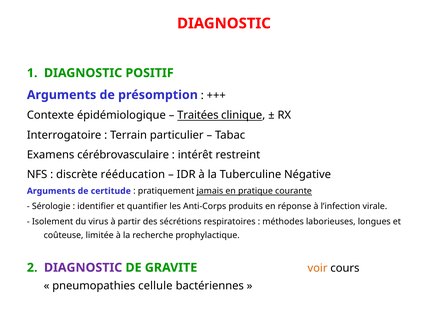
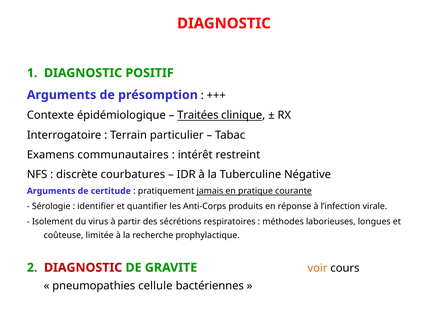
cérébrovasculaire: cérébrovasculaire -> communautaires (123, 155)
rééducation: rééducation -> courbatures (133, 174)
DIAGNOSTIC colour: purple -> red (83, 268)
